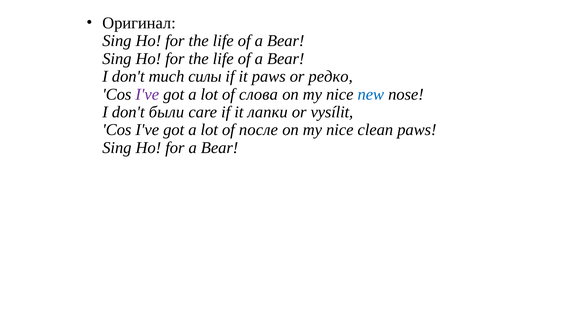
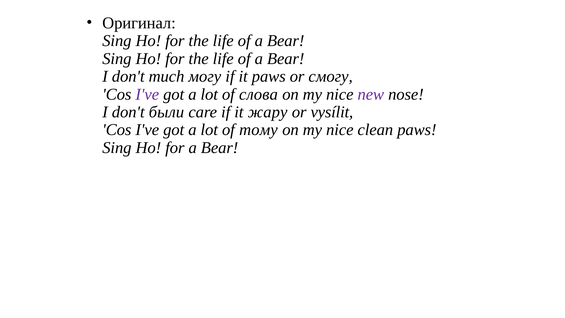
силы: силы -> могу (205, 76)
редко: редко -> смогу (331, 76)
new colour: blue -> purple (371, 94)
лапки: лапки -> жару (268, 112)
после: после -> тому (258, 130)
